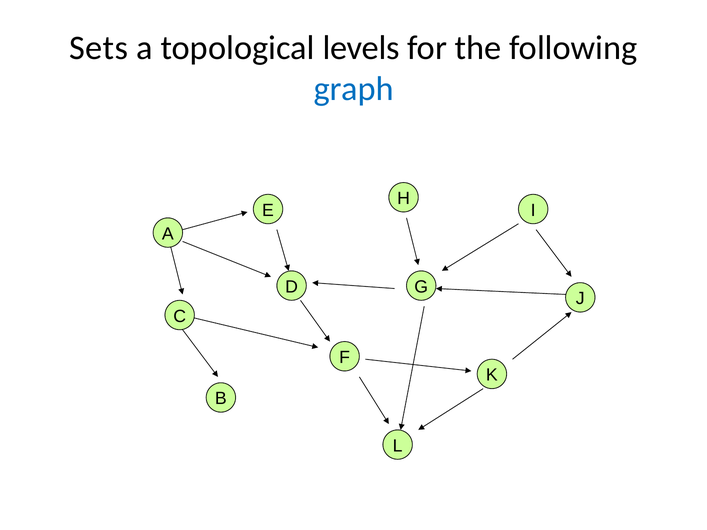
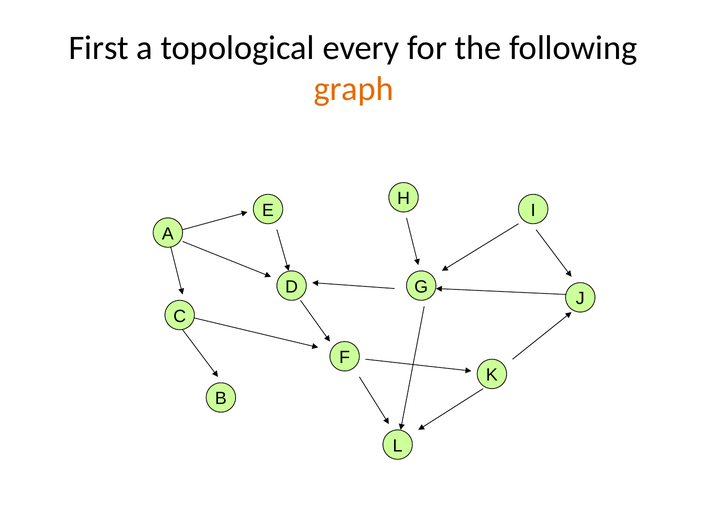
Sets: Sets -> First (99, 48)
levels: levels -> every (361, 48)
graph colour: blue -> orange (354, 89)
